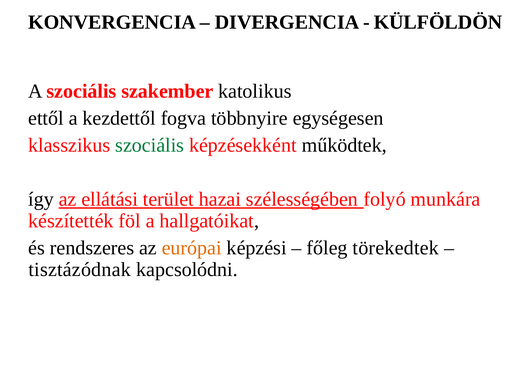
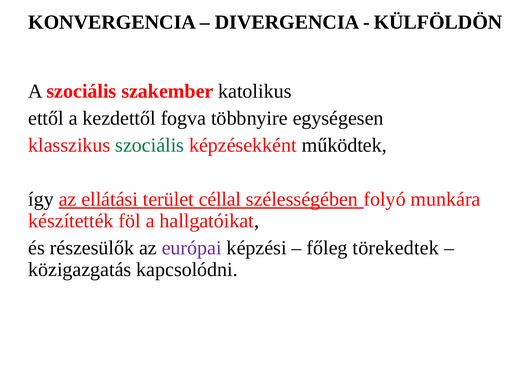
hazai: hazai -> céllal (220, 199)
rendszeres: rendszeres -> részesülők (92, 248)
európai colour: orange -> purple (192, 248)
tisztázódnak: tisztázódnak -> közigazgatás (80, 270)
